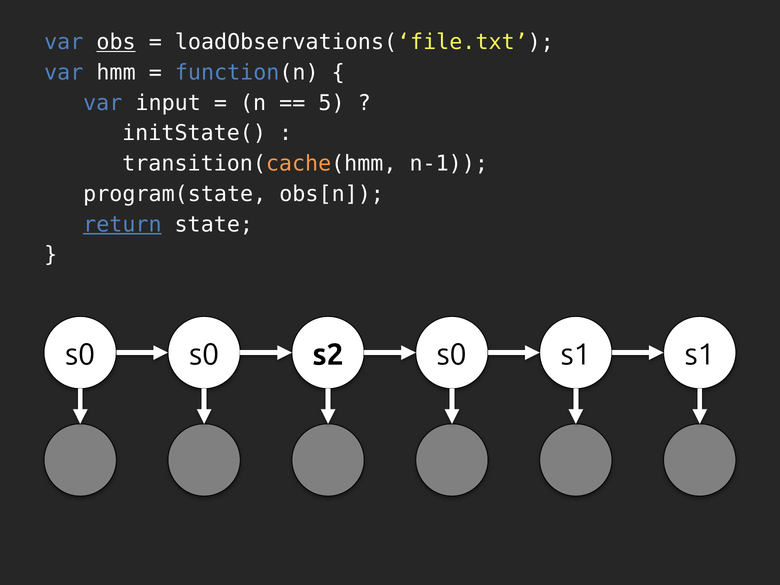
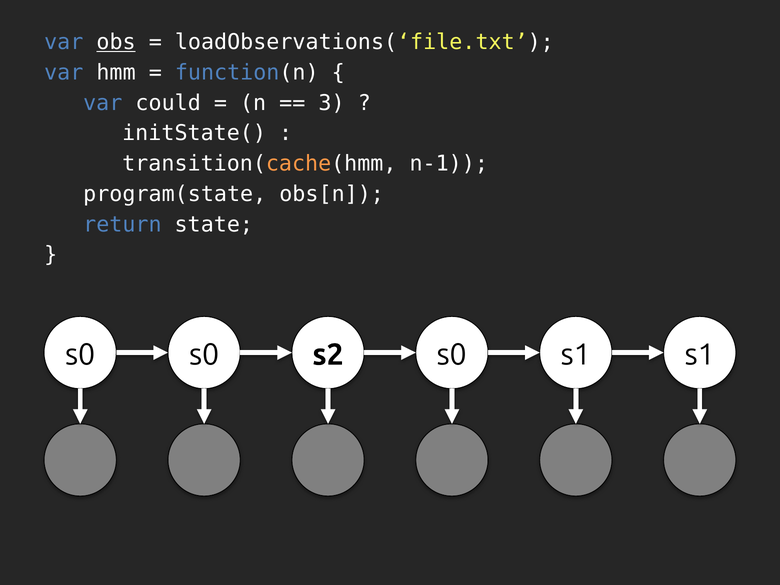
input: input -> could (168, 103)
5: 5 -> 3 (332, 103)
return underline: present -> none (122, 224)
